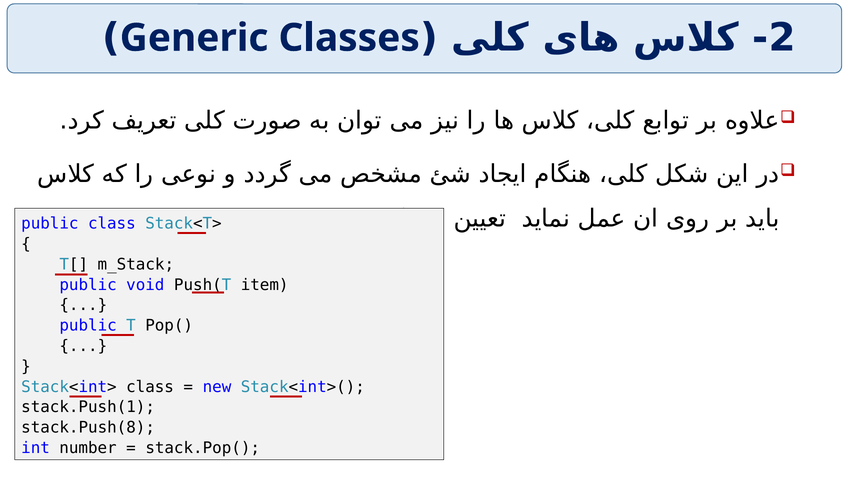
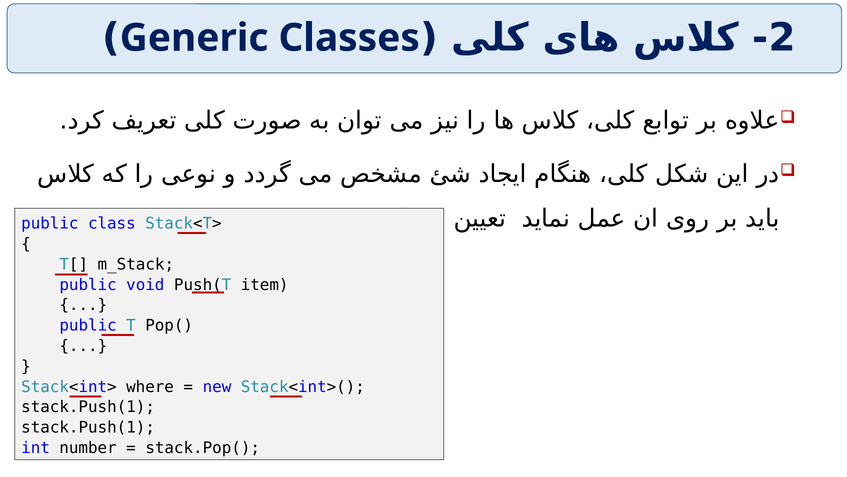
Stack<int> class: class -> where (150, 386)
stack.Push(8: stack.Push(8 -> stack.Push(1 (88, 427)
